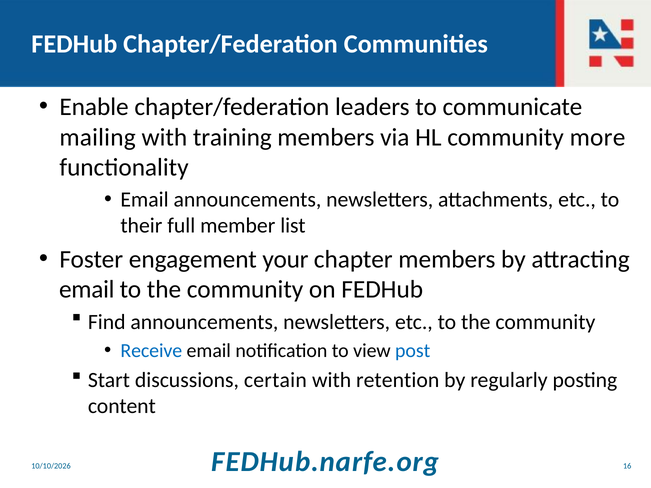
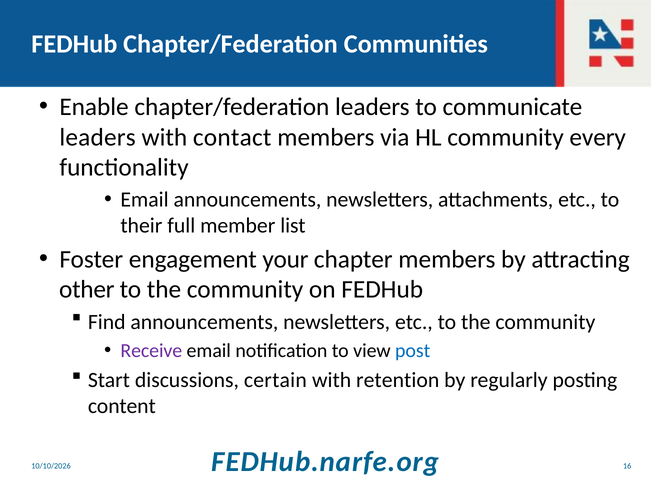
mailing: mailing -> leaders (98, 137)
training: training -> contact (232, 137)
more: more -> every (598, 137)
email: email -> other (87, 290)
Receive colour: blue -> purple (151, 351)
